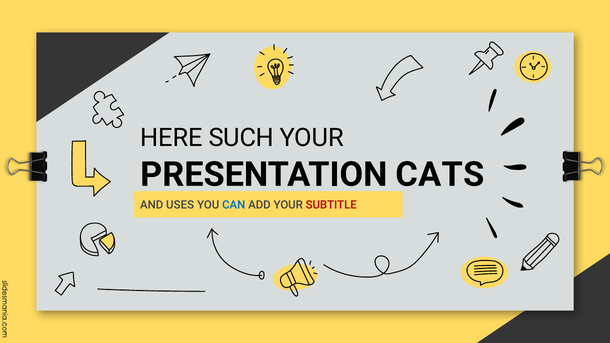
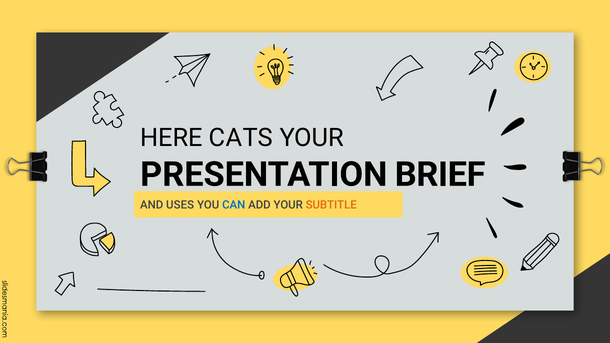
SUCH: SUCH -> CATS (241, 138)
CATS: CATS -> BRIEF (440, 175)
SUBTITLE colour: red -> orange (331, 205)
